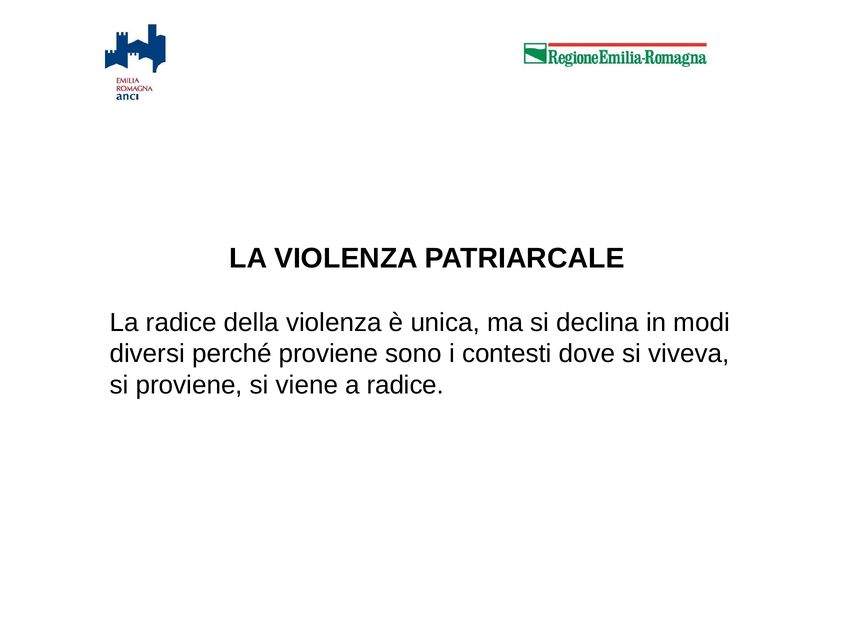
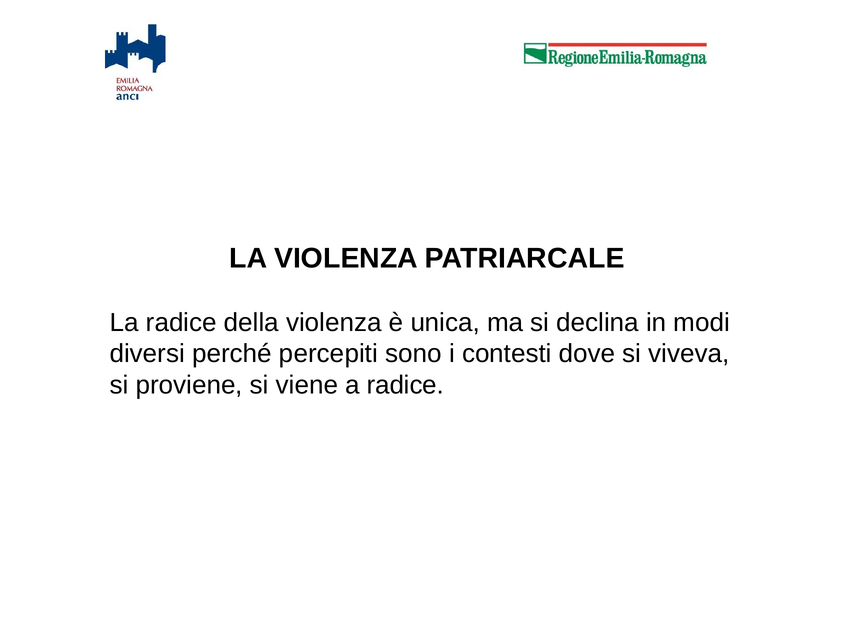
perché proviene: proviene -> percepiti (329, 354)
